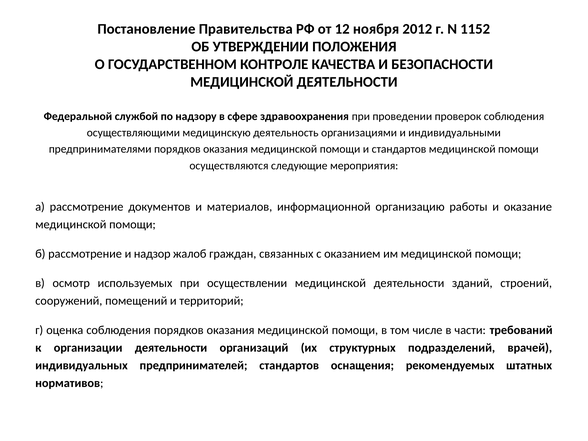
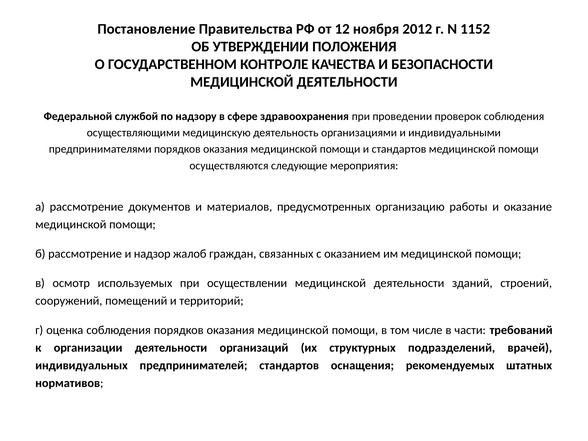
информационной: информационной -> предусмотренных (324, 207)
